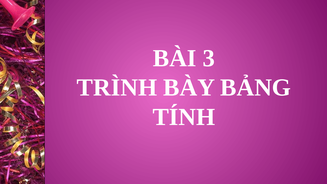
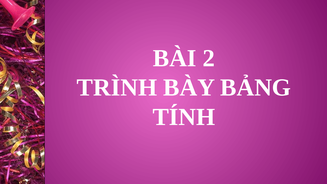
3: 3 -> 2 (209, 58)
